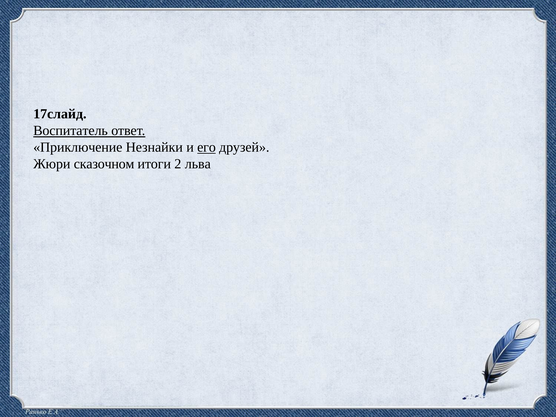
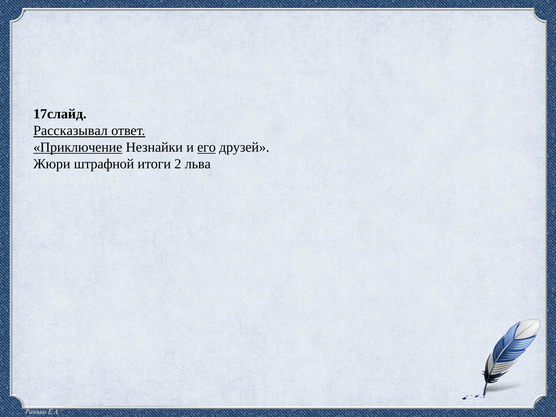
Воспитатель: Воспитатель -> Рассказывал (70, 131)
Приключение underline: none -> present (78, 147)
сказочном: сказочном -> штрафной (104, 164)
